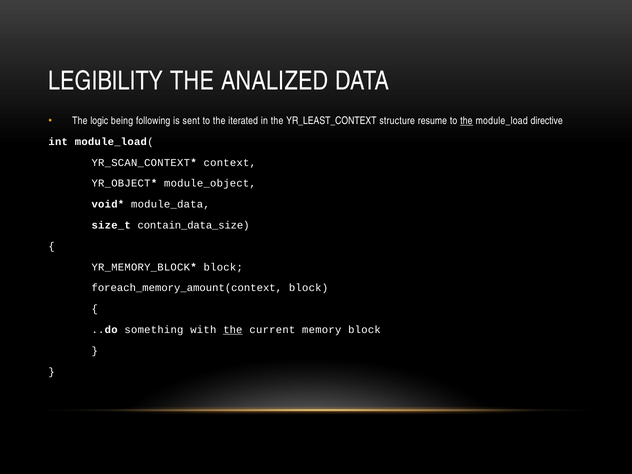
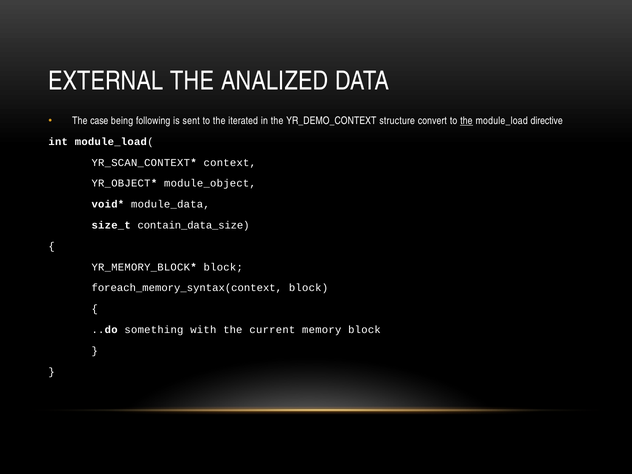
LEGIBILITY: LEGIBILITY -> EXTERNAL (106, 81)
logic: logic -> case (99, 121)
YR_LEAST_CONTEXT: YR_LEAST_CONTEXT -> YR_DEMO_CONTEXT (331, 121)
resume: resume -> convert (432, 121)
foreach_memory_amount(context: foreach_memory_amount(context -> foreach_memory_syntax(context (187, 288)
the underline: present -> none (233, 330)
